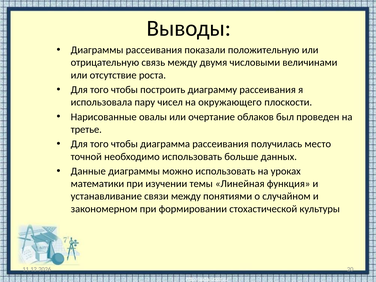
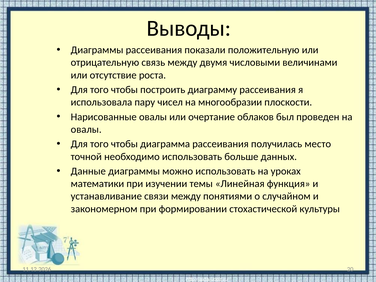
окружающего: окружающего -> многообразии (230, 102)
третье: третье -> овалы (86, 129)
